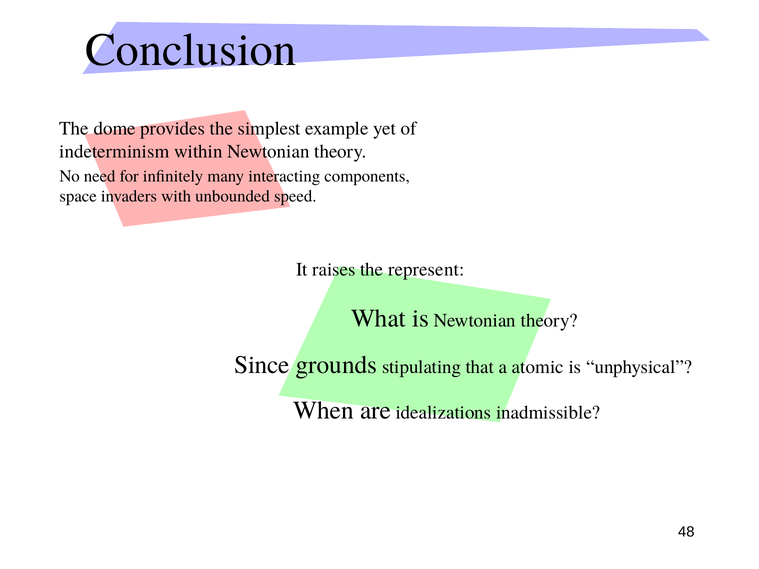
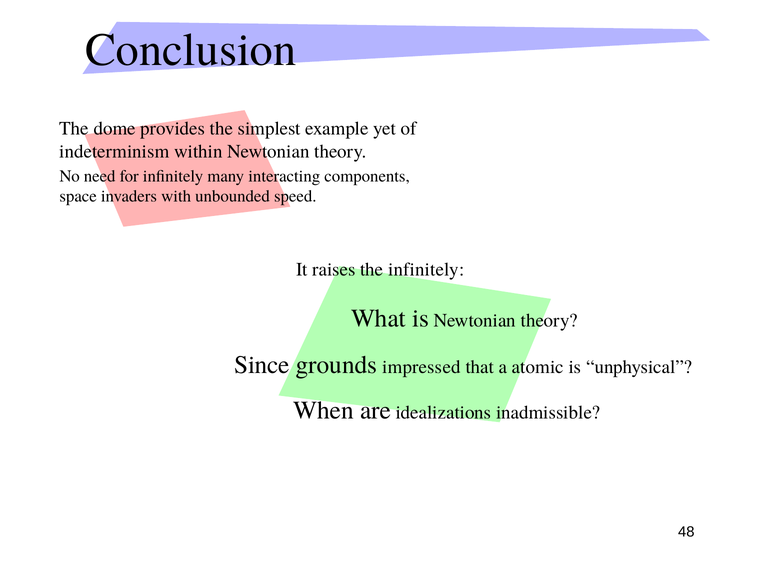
the represent: represent -> infinitely (426, 270)
stipulating: stipulating -> impressed (421, 367)
